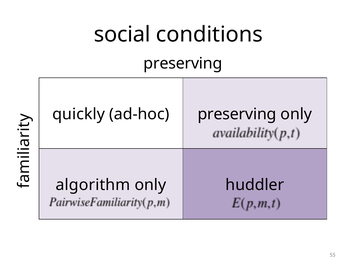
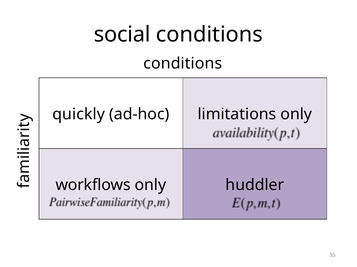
preserving: preserving -> conditions (183, 63)
ad-hoc preserving: preserving -> limitations (237, 114)
algorithm: algorithm -> workflows (93, 185)
